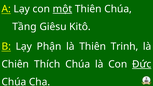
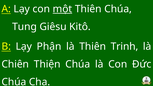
Tầng: Tầng -> Tụng (24, 27)
Thích: Thích -> Thiện (47, 64)
Đức underline: present -> none (142, 64)
